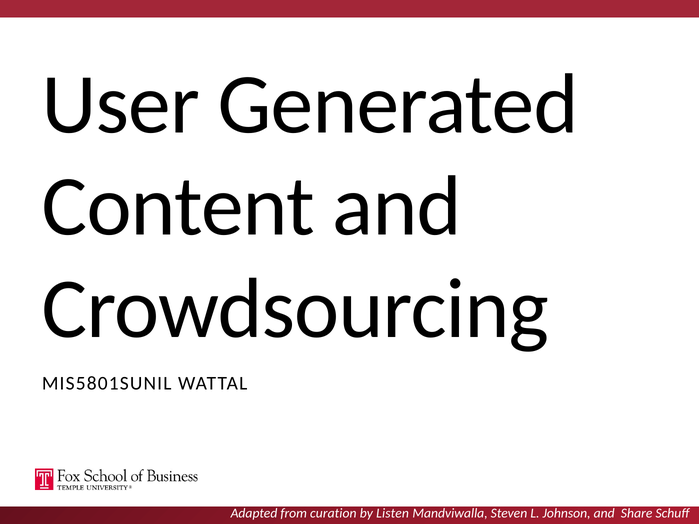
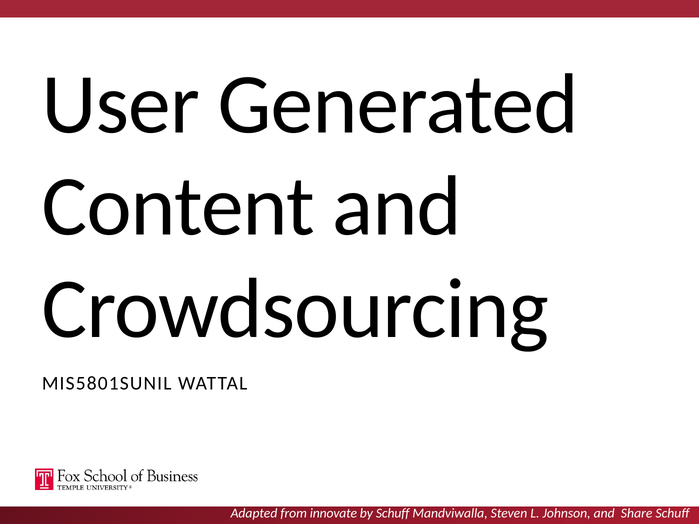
curation: curation -> innovate (333, 513)
by Listen: Listen -> Schuff (393, 513)
